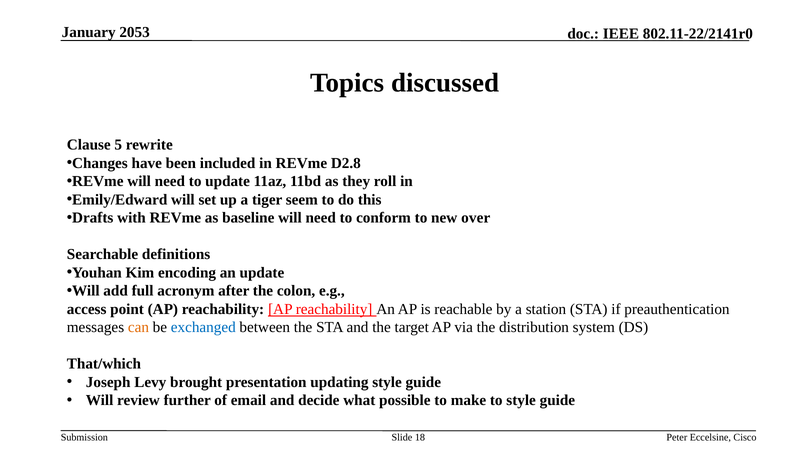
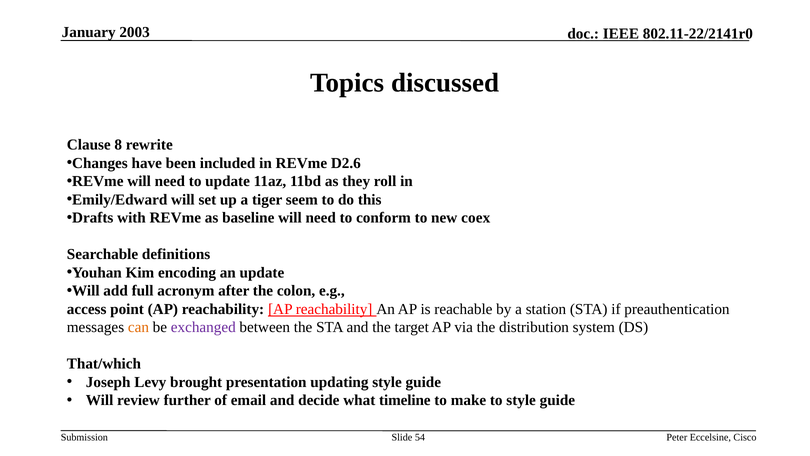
2053: 2053 -> 2003 (135, 32)
5: 5 -> 8 (118, 145)
D2.8: D2.8 -> D2.6 (346, 163)
over: over -> coex (476, 218)
exchanged colour: blue -> purple (203, 327)
possible: possible -> timeline (405, 400)
18: 18 -> 54 (420, 437)
